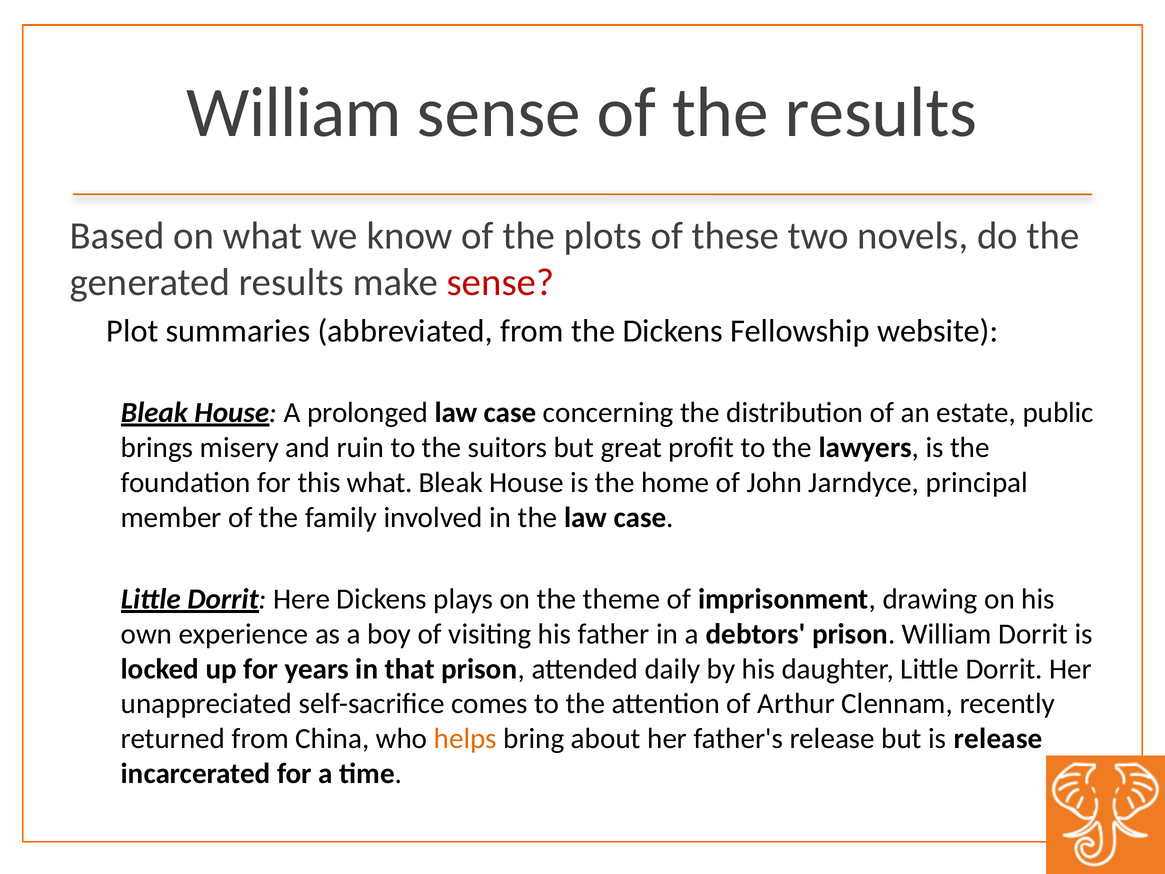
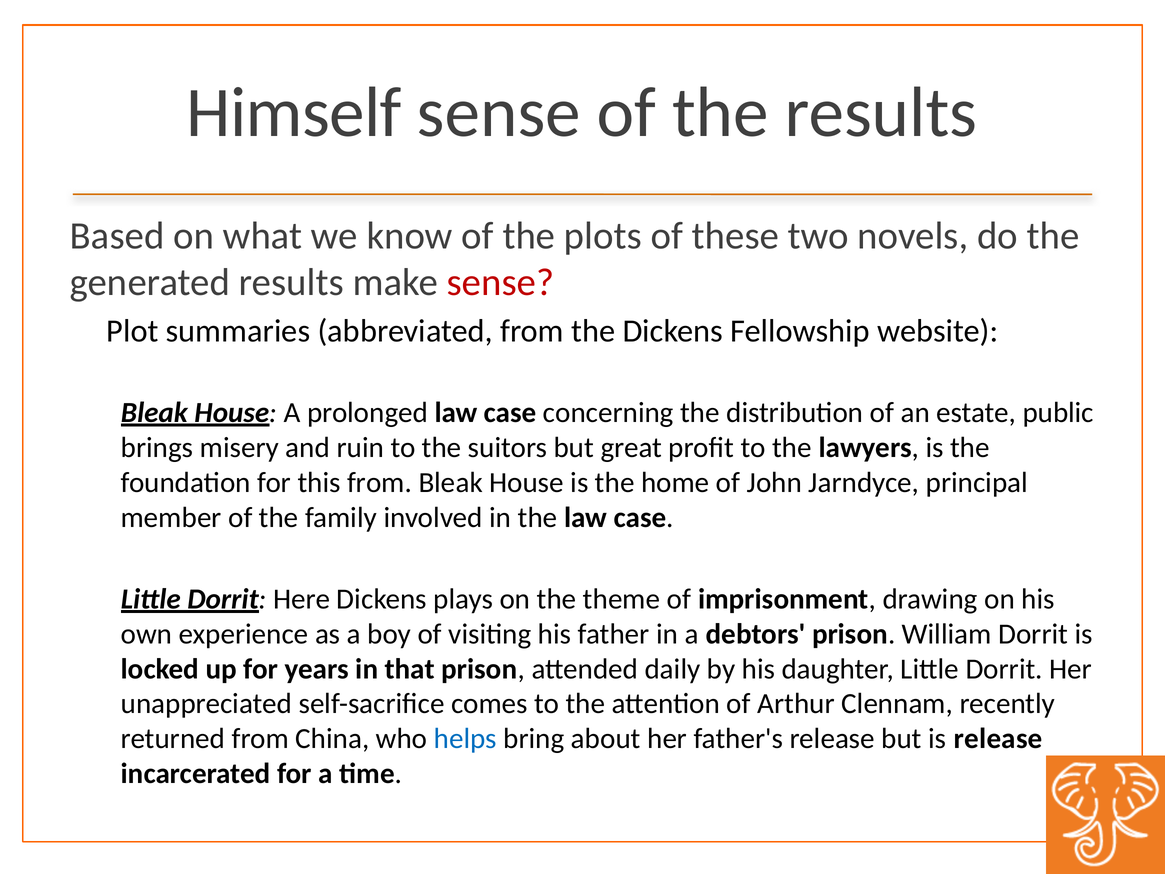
William: William -> Himself (294, 113)
this what: what -> from (380, 482)
helps colour: orange -> blue (465, 739)
